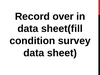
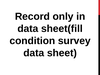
over: over -> only (63, 16)
